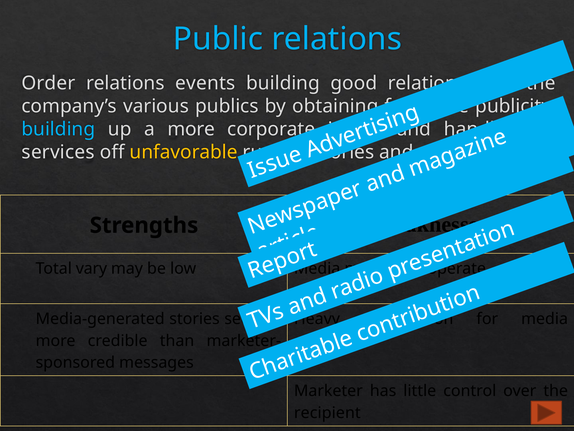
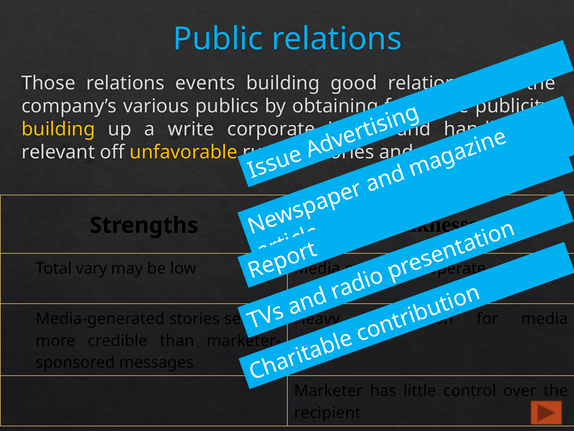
Order: Order -> Those (49, 83)
building colour: light blue -> yellow (58, 129)
a more: more -> write (191, 129)
services: services -> relevant (58, 152)
